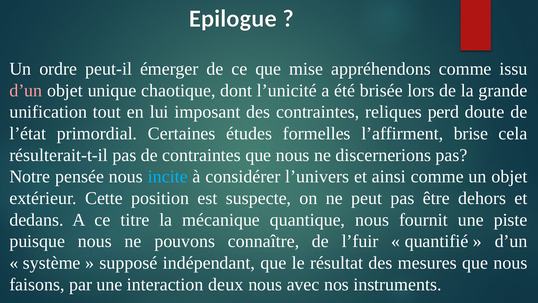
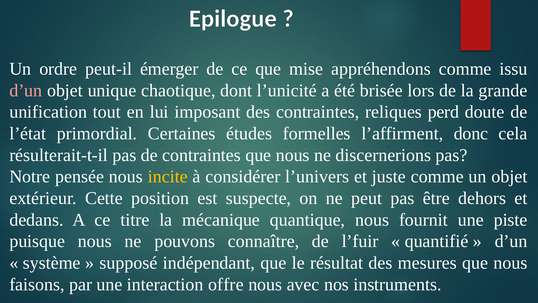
brise: brise -> donc (471, 133)
incite colour: light blue -> yellow (168, 176)
ainsi: ainsi -> juste (389, 176)
deux: deux -> offre (226, 284)
